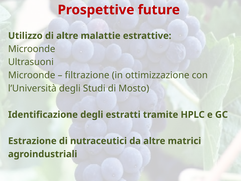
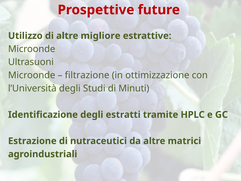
malattie: malattie -> migliore (101, 36)
Mosto: Mosto -> Minuti (134, 88)
